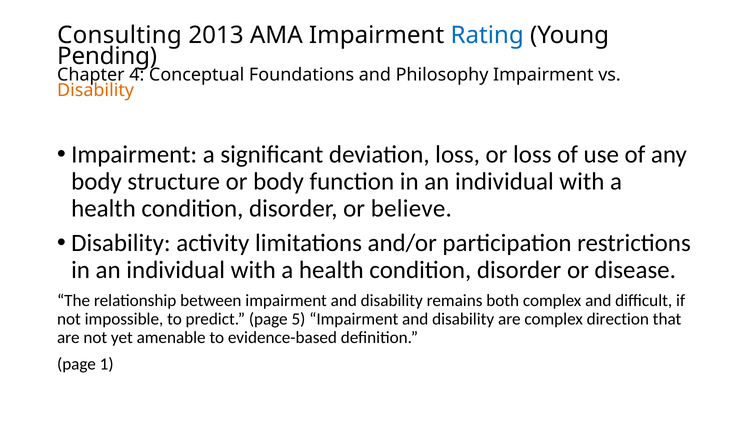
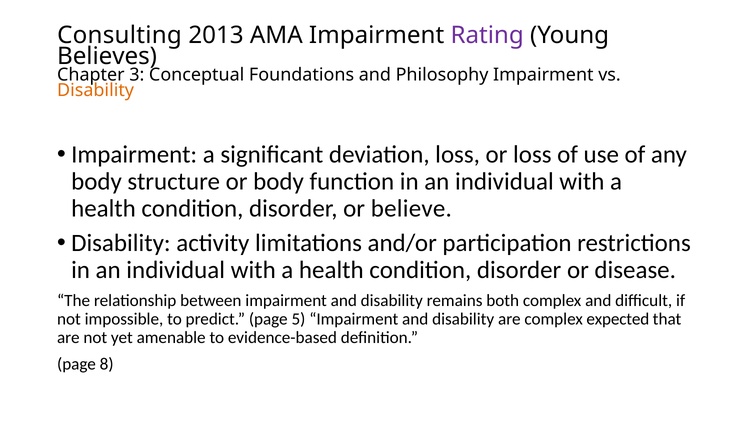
Rating colour: blue -> purple (487, 35)
Pending: Pending -> Believes (107, 56)
4: 4 -> 3 (137, 75)
direction: direction -> expected (618, 320)
1: 1 -> 8 (107, 364)
